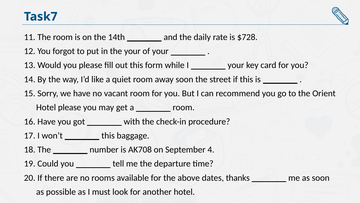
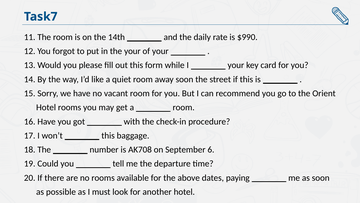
$728: $728 -> $990 (247, 37)
Hotel please: please -> rooms (70, 107)
4: 4 -> 6 (211, 149)
thanks: thanks -> paying (238, 177)
